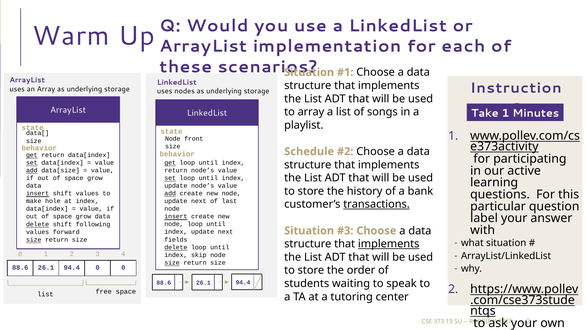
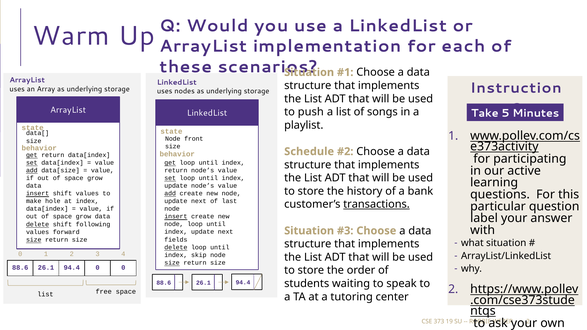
Take 1: 1 -> 5 (505, 113)
to array: array -> push (311, 112)
implements underline: present -> none (389, 244)
